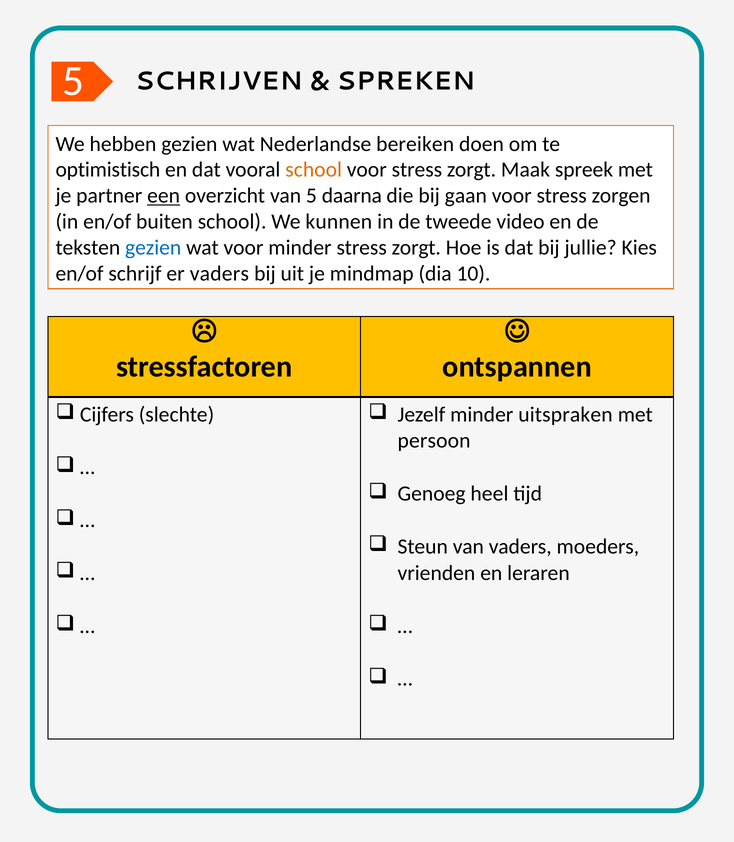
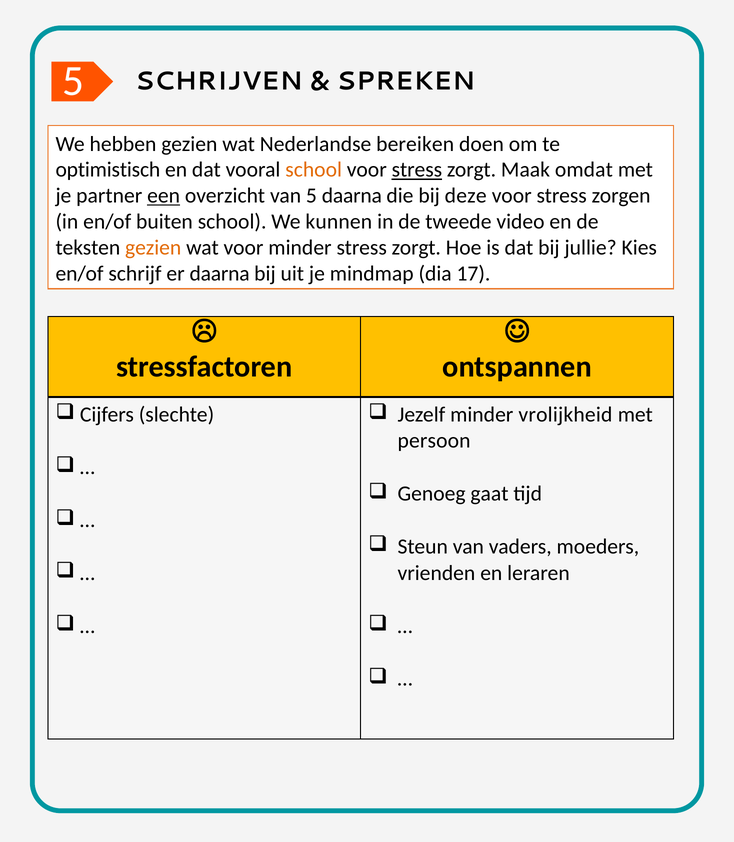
stress underline: none -> present (417, 170)
spreek: spreek -> omdat (584, 170)
gaan: gaan -> deze (466, 196)
gezien colour: blue -> orange (153, 247)
er vaders: vaders -> daarna (220, 273)
10: 10 -> 17 (473, 273)
uitspraken: uitspraken -> vrolijkheid (565, 414)
heel: heel -> gaat (489, 493)
